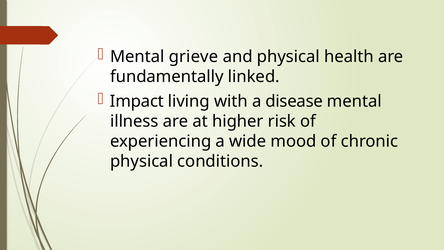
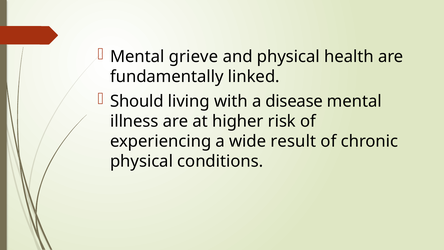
Impact: Impact -> Should (137, 101)
mood: mood -> result (293, 141)
